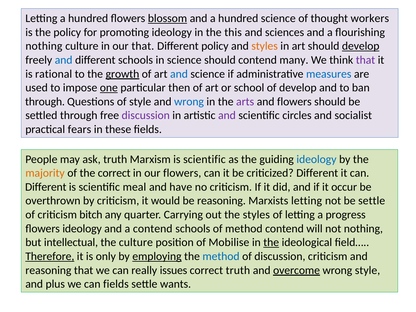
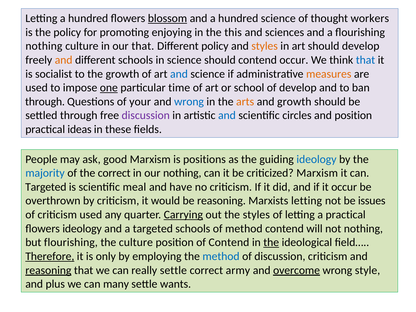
promoting ideology: ideology -> enjoying (172, 32)
develop underline: present -> none (361, 46)
and colour: blue -> orange (64, 60)
contend many: many -> occur (294, 60)
that colour: purple -> blue (366, 60)
rational: rational -> socialist (54, 74)
growth underline: present -> none (122, 74)
measures colour: blue -> orange (329, 74)
then: then -> time (179, 88)
of style: style -> your (140, 102)
arts colour: purple -> orange (245, 102)
and flowers: flowers -> growth (294, 102)
and colour: purple -> blue (227, 115)
and socialist: socialist -> position (353, 115)
fears: fears -> ideas (80, 129)
ask truth: truth -> good (115, 159)
Marxism is scientific: scientific -> positions (204, 159)
majority colour: orange -> blue (45, 173)
our flowers: flowers -> nothing (182, 173)
criticized Different: Different -> Marxism (317, 173)
Different: Different -> Targeted (46, 187)
be settle: settle -> issues (372, 201)
criticism bitch: bitch -> used (91, 215)
Carrying underline: none -> present (183, 215)
a progress: progress -> practical (346, 215)
a contend: contend -> targeted (153, 229)
but intellectual: intellectual -> flourishing (71, 242)
of Mobilise: Mobilise -> Contend (229, 242)
employing underline: present -> none (157, 256)
reasoning underline: none -> present (48, 270)
really issues: issues -> settle (173, 270)
correct truth: truth -> army (238, 270)
can fields: fields -> many (116, 284)
